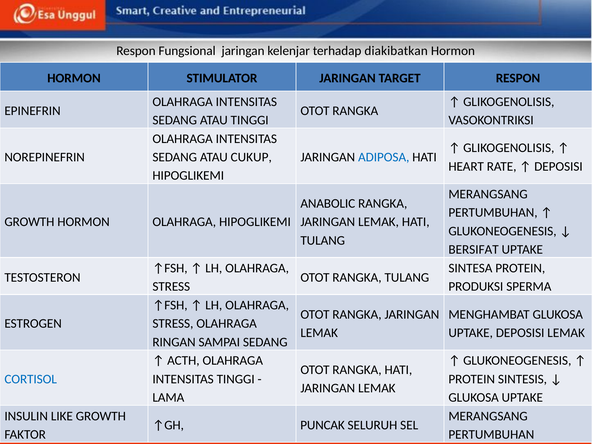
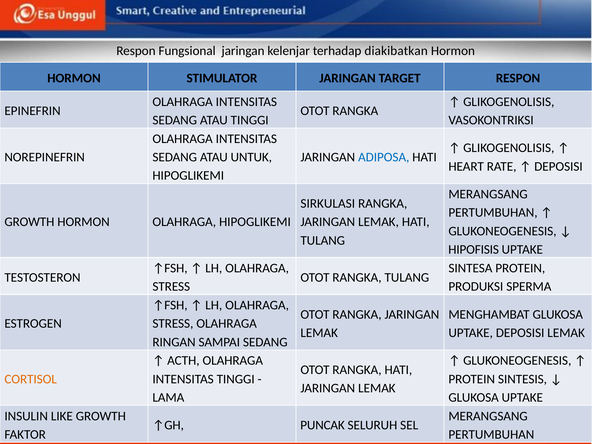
CUKUP: CUKUP -> UNTUK (251, 157)
ANABOLIC: ANABOLIC -> SIRKULASI (328, 203)
BERSIFAT: BERSIFAT -> HIPOFISIS (474, 250)
CORTISOL colour: blue -> orange (31, 379)
